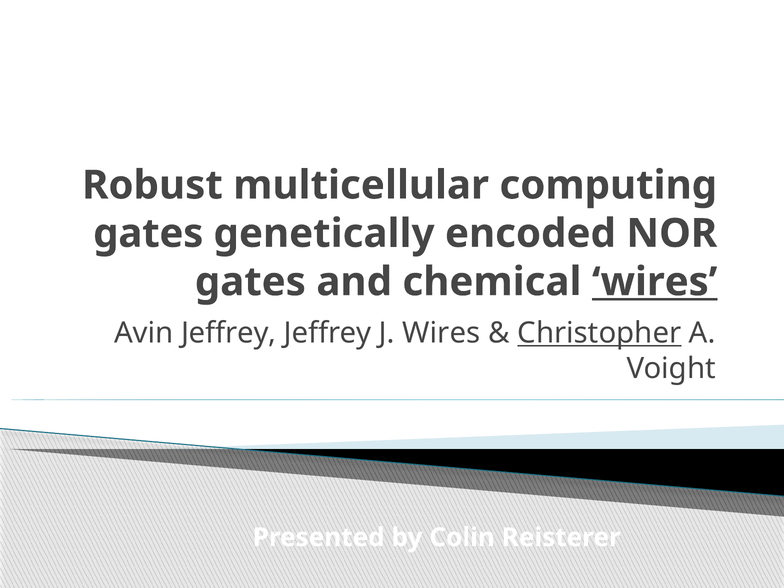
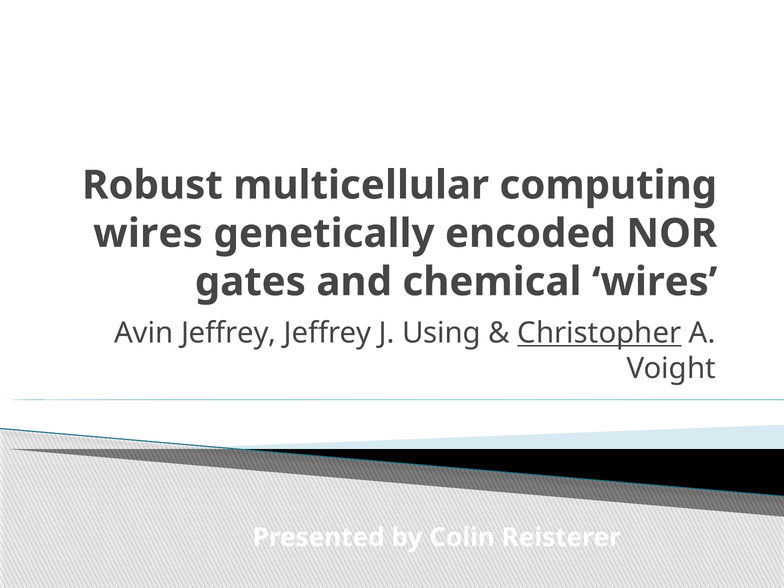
gates: gates -> wires (148, 234)
wires underline: present -> none (655, 282)
J Wires: Wires -> Using (441, 333)
